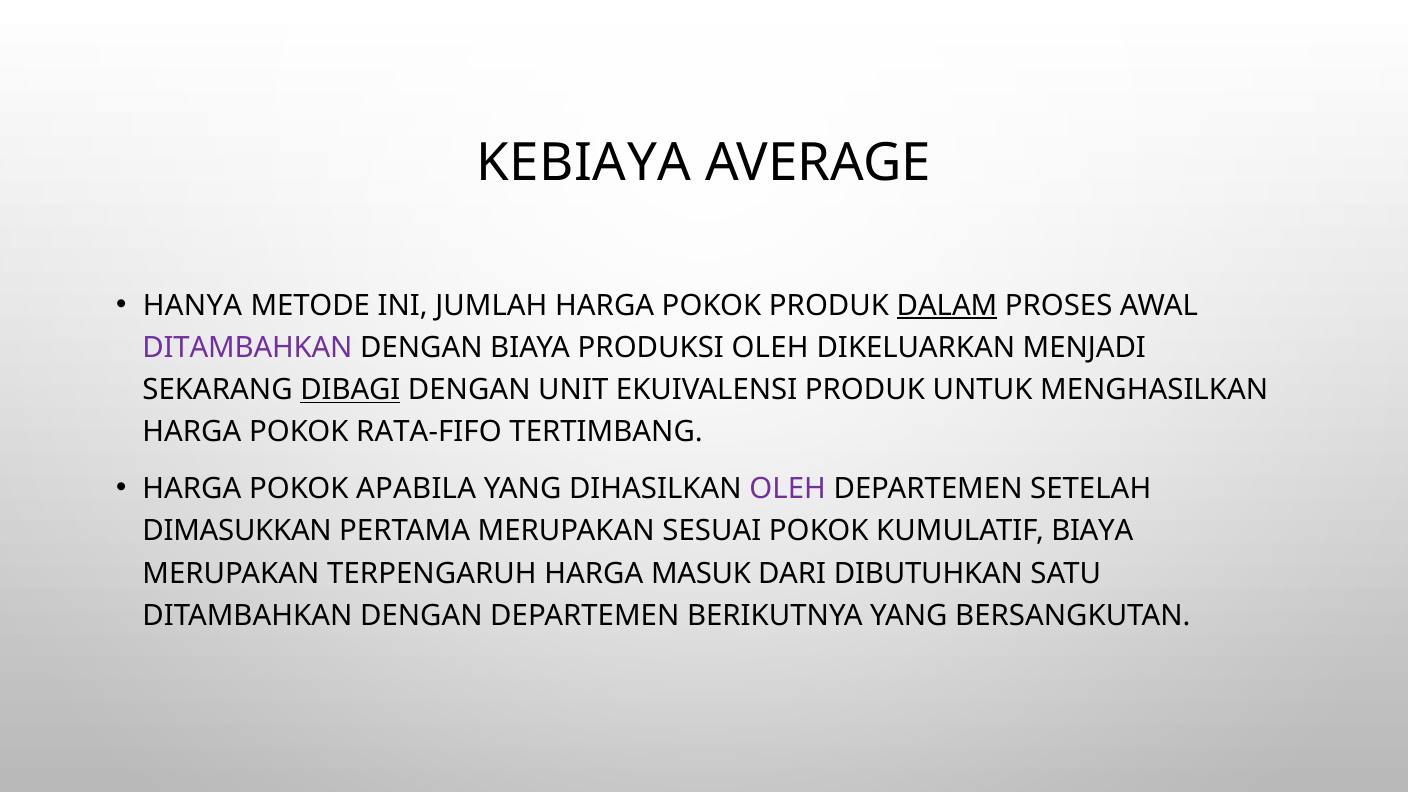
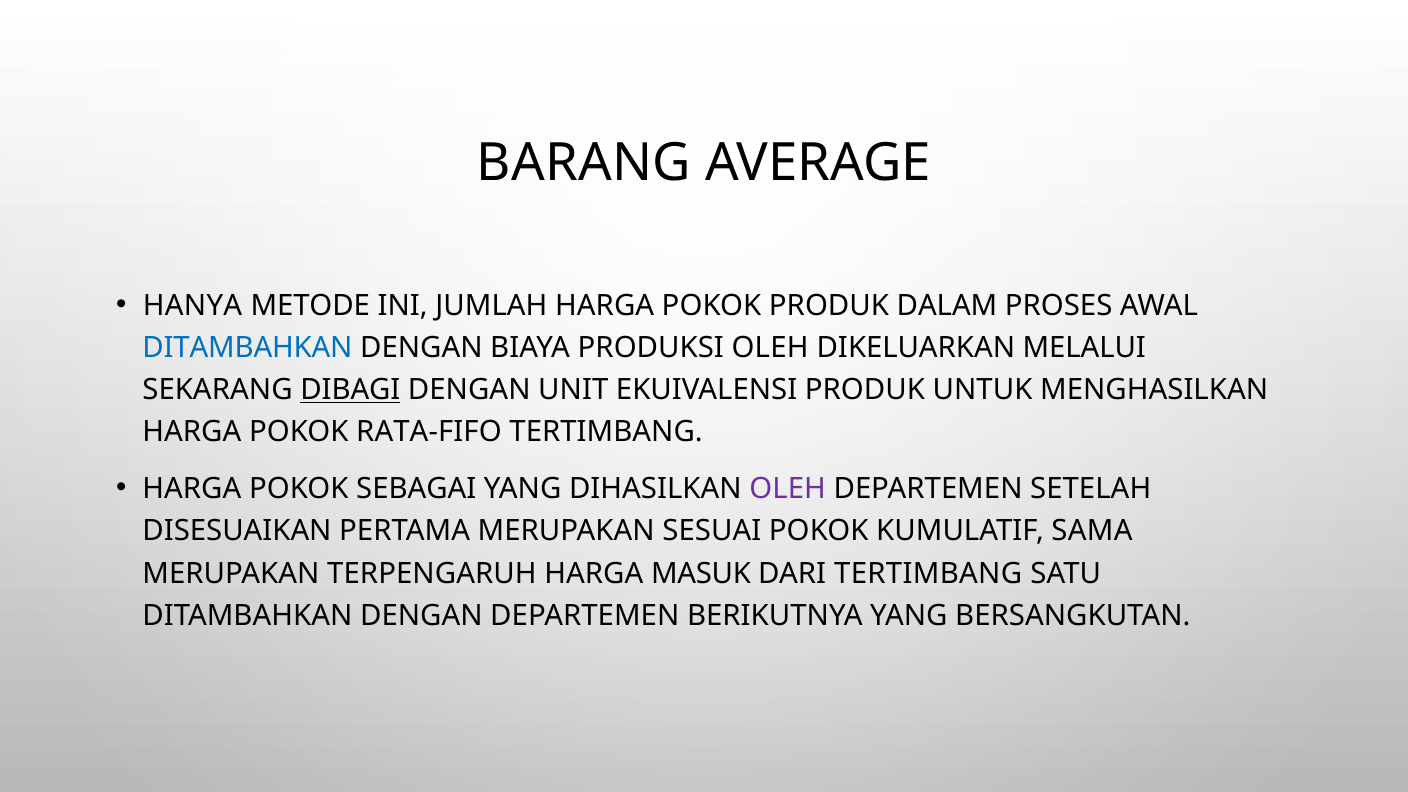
KEBIAYA: KEBIAYA -> BARANG (584, 163)
DALAM underline: present -> none (947, 305)
DITAMBAHKAN colour: purple -> blue (248, 348)
MENJADI: MENJADI -> MELALUI (1084, 348)
APABILA: APABILA -> SEBAGAI (416, 489)
DIMASUKKAN: DIMASUKKAN -> DISESUAIKAN (237, 531)
KUMULATIF BIAYA: BIAYA -> SAMA (1092, 531)
DARI DIBUTUHKAN: DIBUTUHKAN -> TERTIMBANG (928, 573)
